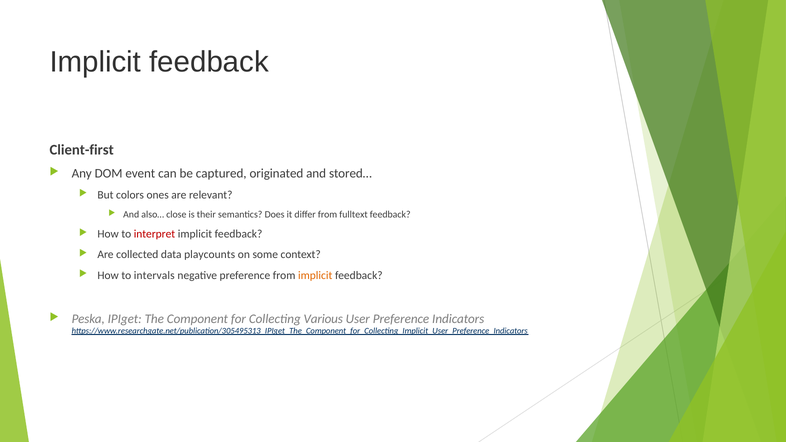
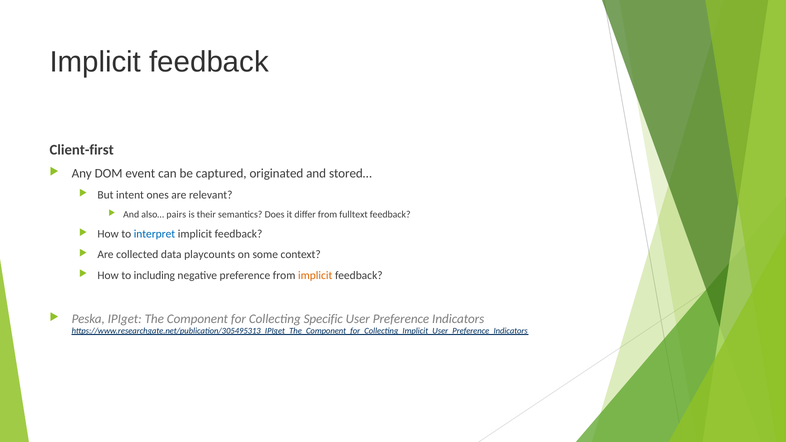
colors: colors -> intent (130, 195)
close: close -> pairs (176, 215)
interpret colour: red -> blue (154, 234)
intervals: intervals -> including (154, 275)
Various: Various -> Specific (323, 319)
